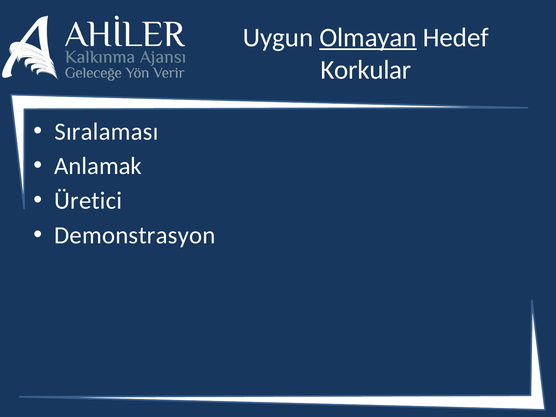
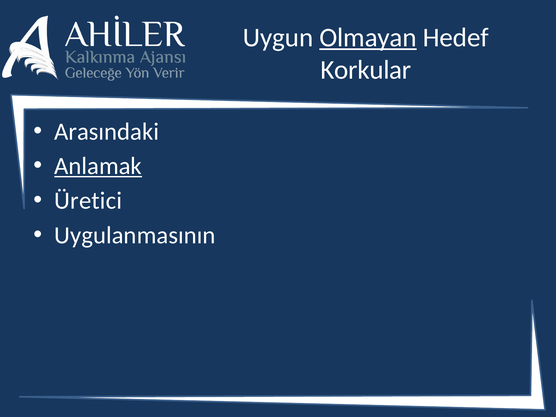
Sıralaması: Sıralaması -> Arasındaki (107, 132)
Anlamak underline: none -> present (98, 166)
Demonstrasyon: Demonstrasyon -> Uygulanmasının (135, 235)
